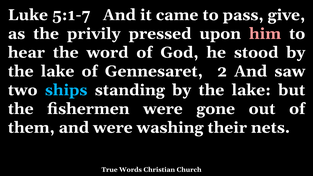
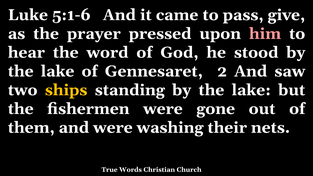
5:1-7: 5:1-7 -> 5:1-6 (71, 15)
privily: privily -> prayer (94, 34)
ships colour: light blue -> yellow (66, 90)
